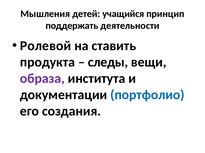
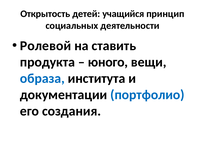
Мышления: Мышления -> Открытость (45, 14)
поддержать: поддержать -> социальных (72, 26)
следы: следы -> юного (108, 62)
образа colour: purple -> blue (42, 79)
